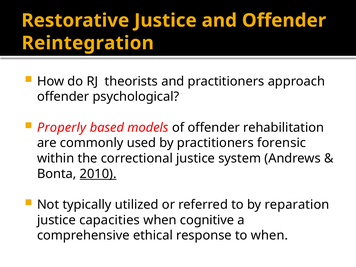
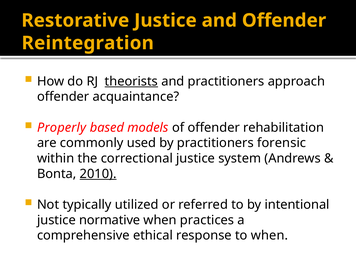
theorists underline: none -> present (131, 81)
psychological: psychological -> acquaintance (136, 97)
reparation: reparation -> intentional (297, 205)
capacities: capacities -> normative (110, 220)
cognitive: cognitive -> practices (207, 220)
